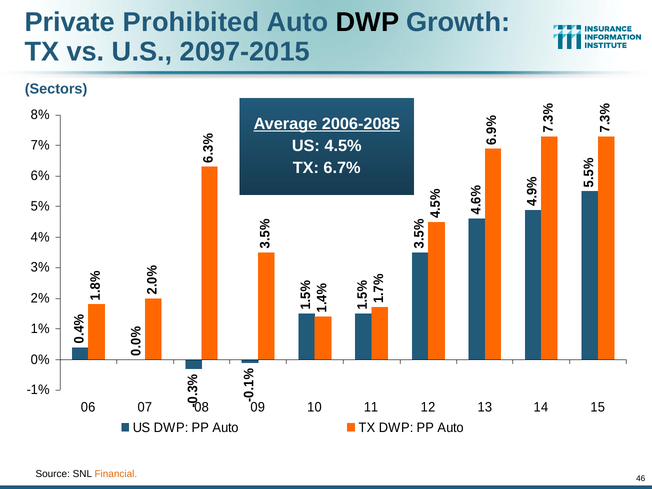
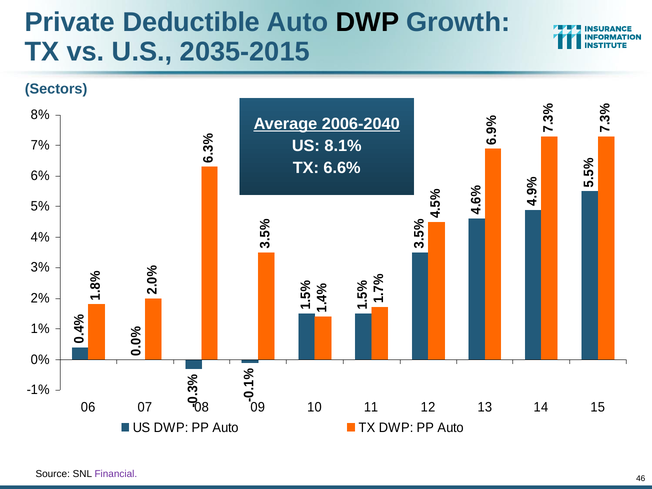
Prohibited: Prohibited -> Deductible (191, 22)
2097-2015: 2097-2015 -> 2035-2015 (245, 52)
2006-2085: 2006-2085 -> 2006-2040 (361, 124)
4.5%: 4.5% -> 8.1% (343, 146)
6.7%: 6.7% -> 6.6% (342, 168)
Financial colour: orange -> purple (116, 474)
